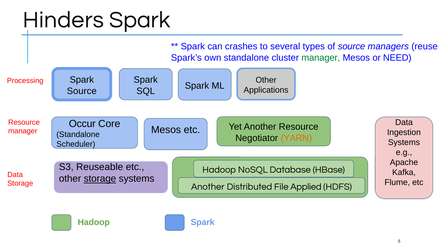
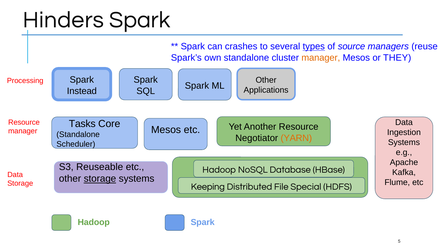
types underline: none -> present (314, 47)
manager colour: green -> orange (321, 58)
NEED: NEED -> THEY (397, 58)
Source: Source -> Instead (82, 91)
Occur: Occur -> Tasks (82, 124)
Another: Another -> Keeping (208, 187)
Applied: Applied -> Special (306, 187)
